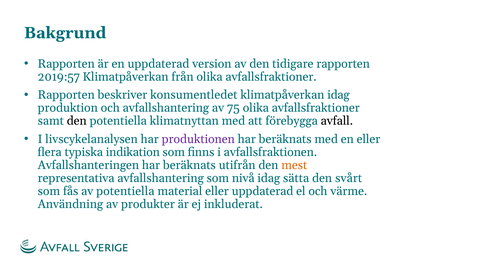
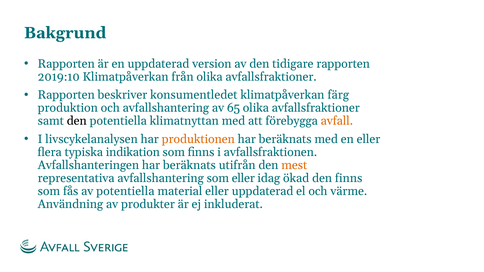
2019:57: 2019:57 -> 2019:10 (59, 77)
klimatpåverkan idag: idag -> färg (338, 95)
75: 75 -> 65 (233, 108)
avfall colour: black -> orange (337, 121)
produktionen colour: purple -> orange (198, 139)
som nivå: nivå -> eller (243, 178)
sätta: sätta -> ökad (296, 178)
den svårt: svårt -> finns (349, 178)
